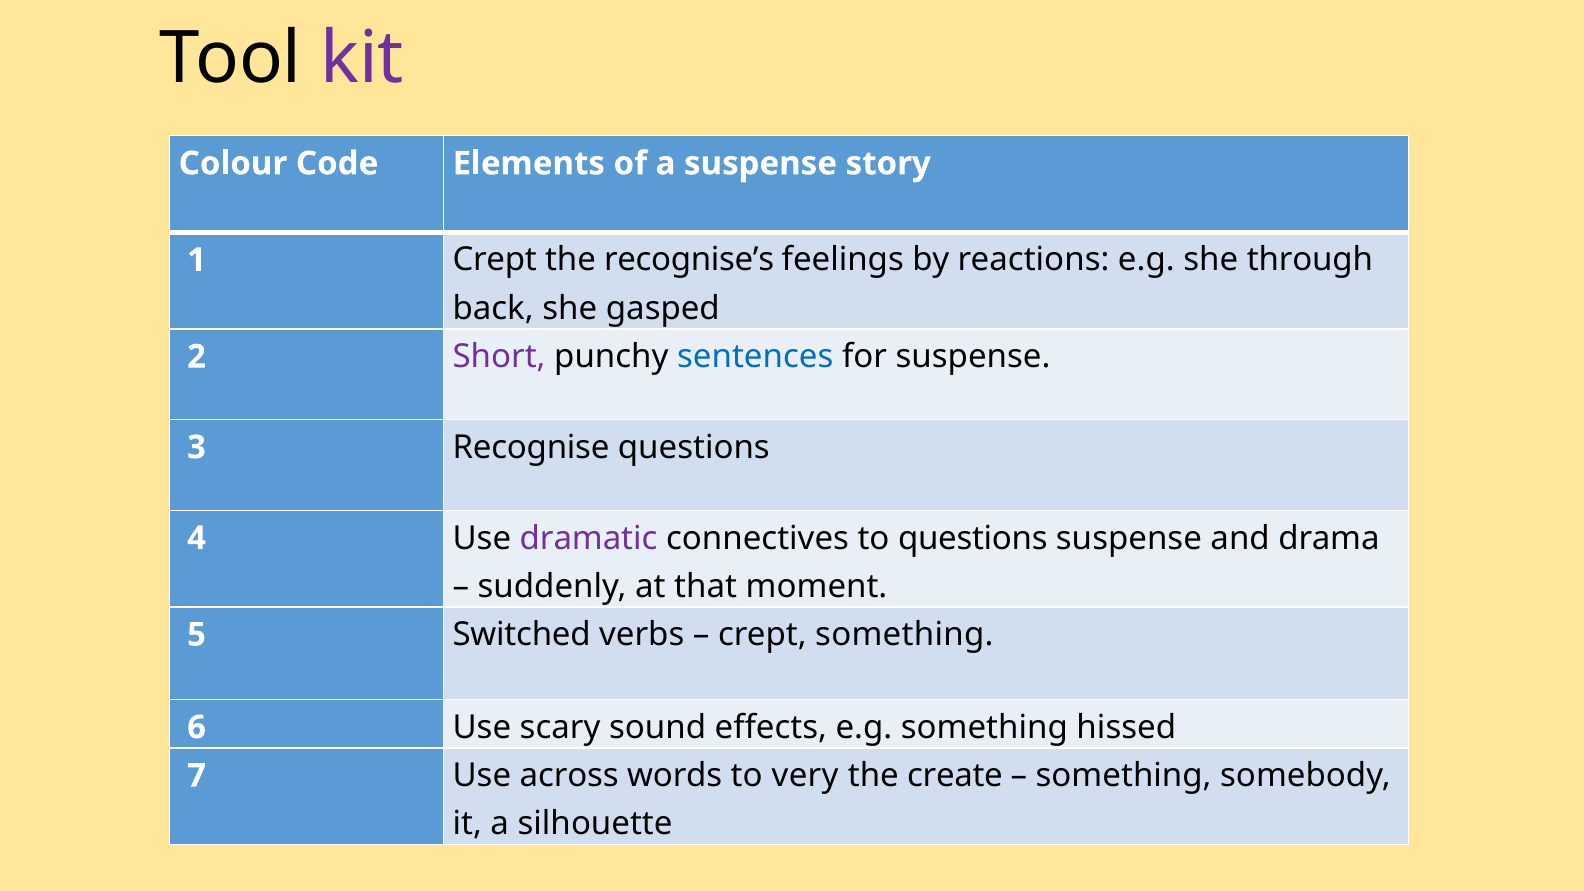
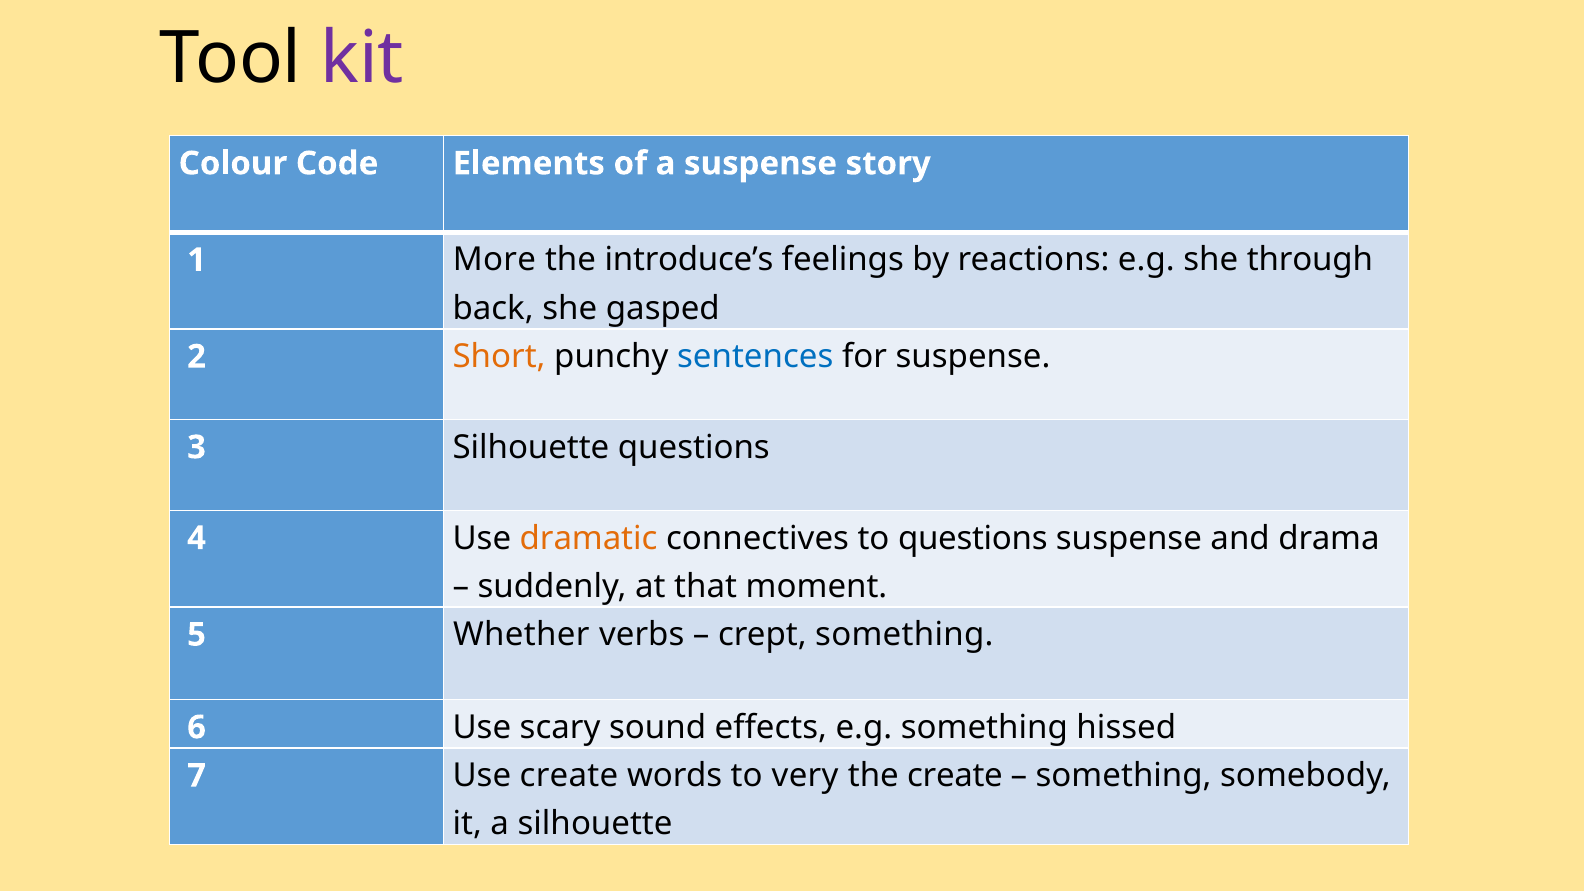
1 Crept: Crept -> More (494, 260)
recognise’s: recognise’s -> introduce’s (689, 260)
Short colour: purple -> orange (499, 357)
3 Recognise: Recognise -> Silhouette (531, 447)
dramatic colour: purple -> orange (589, 538)
Switched: Switched -> Whether (521, 635)
Use across: across -> create (569, 776)
